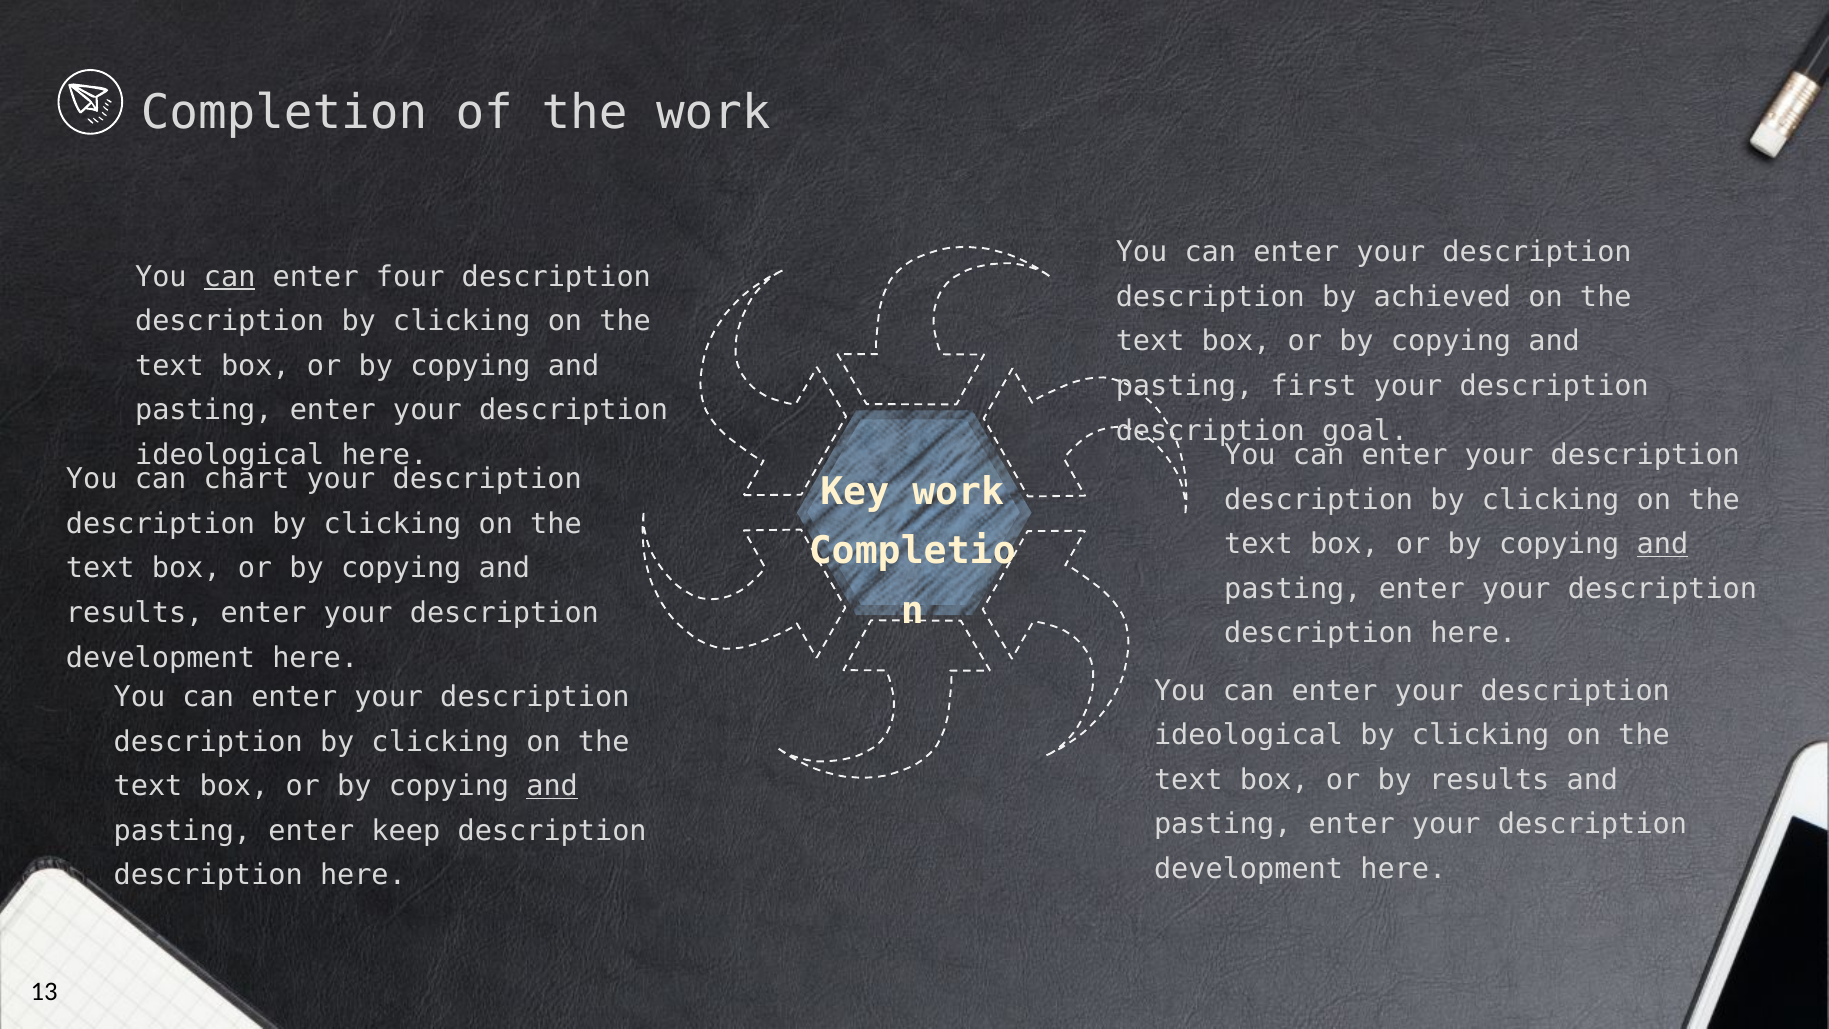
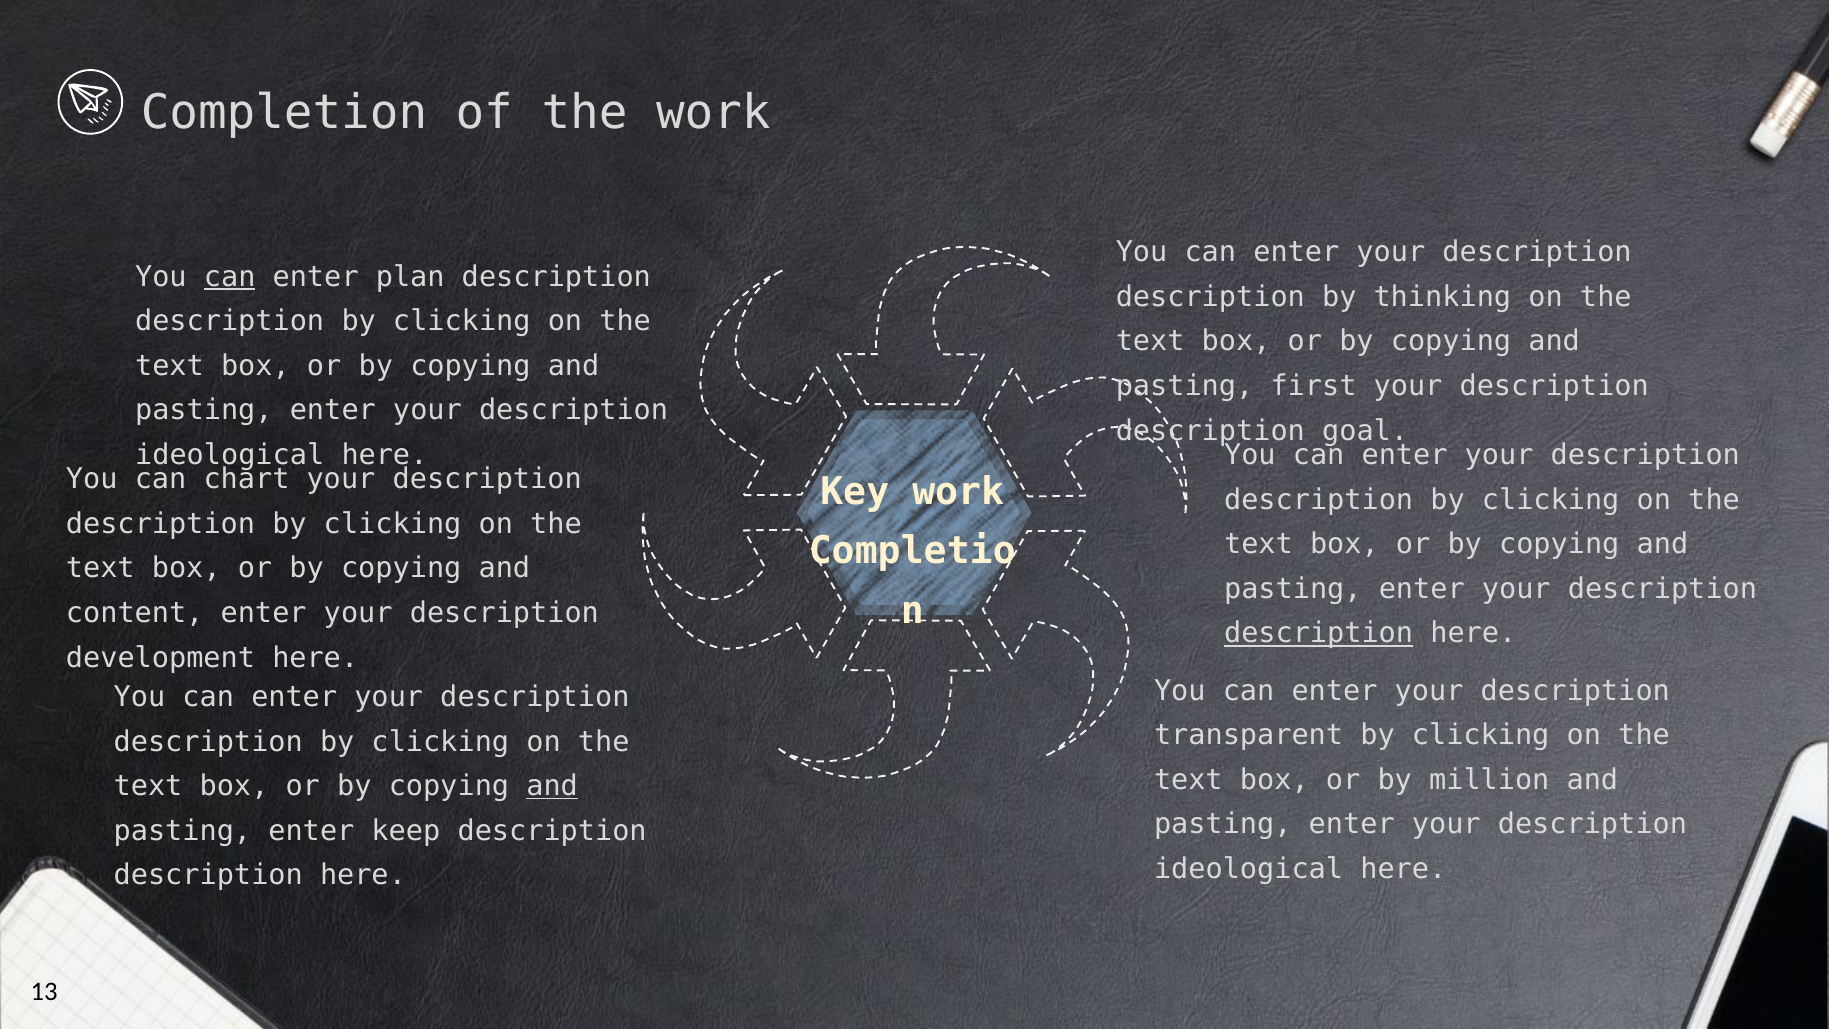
four: four -> plan (410, 277)
achieved: achieved -> thinking (1442, 297)
and underline: present -> none (1662, 544)
results: results -> content (135, 613)
description underline: none -> present (1319, 633)
ideological: ideological -> transparent (1249, 735)
by results: results -> million (1489, 780)
development: development -> ideological (1249, 869)
